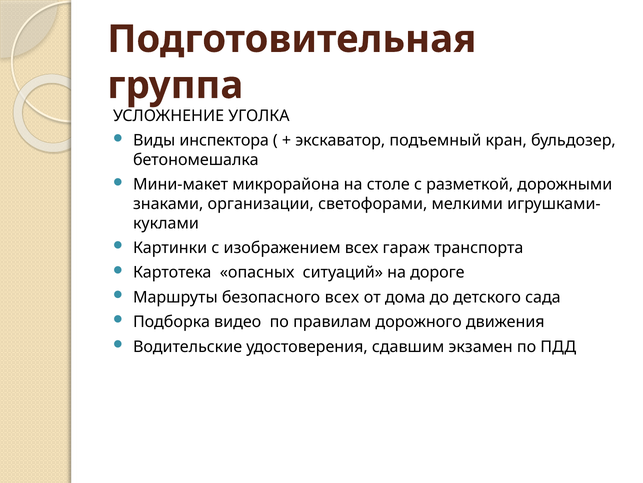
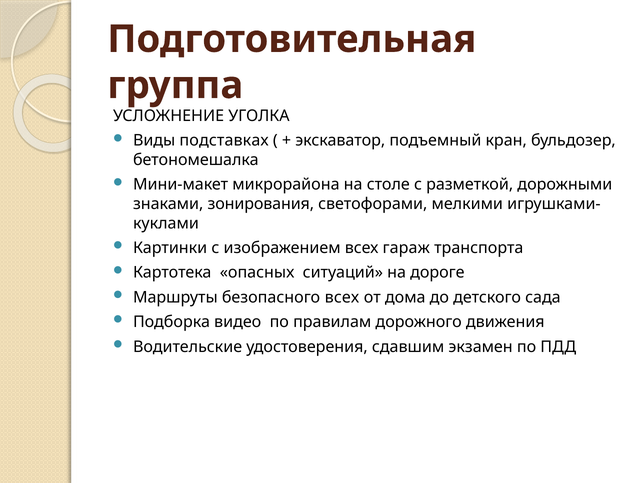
инспектора: инспектора -> подставках (224, 140)
организации: организации -> зонирования (261, 204)
